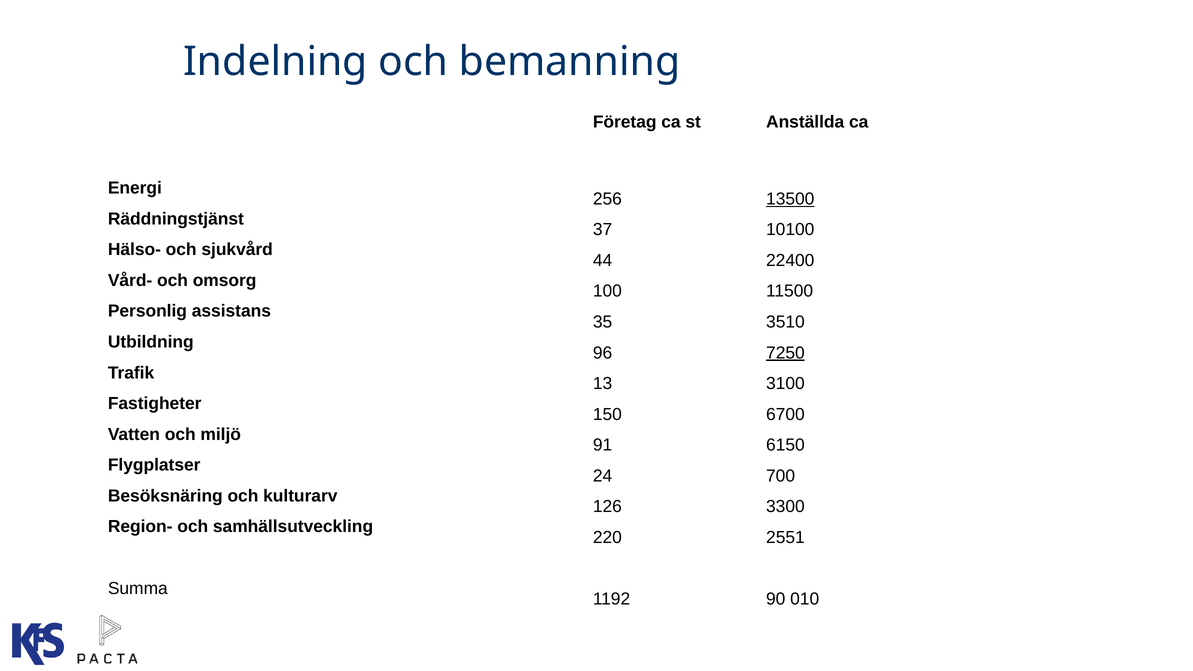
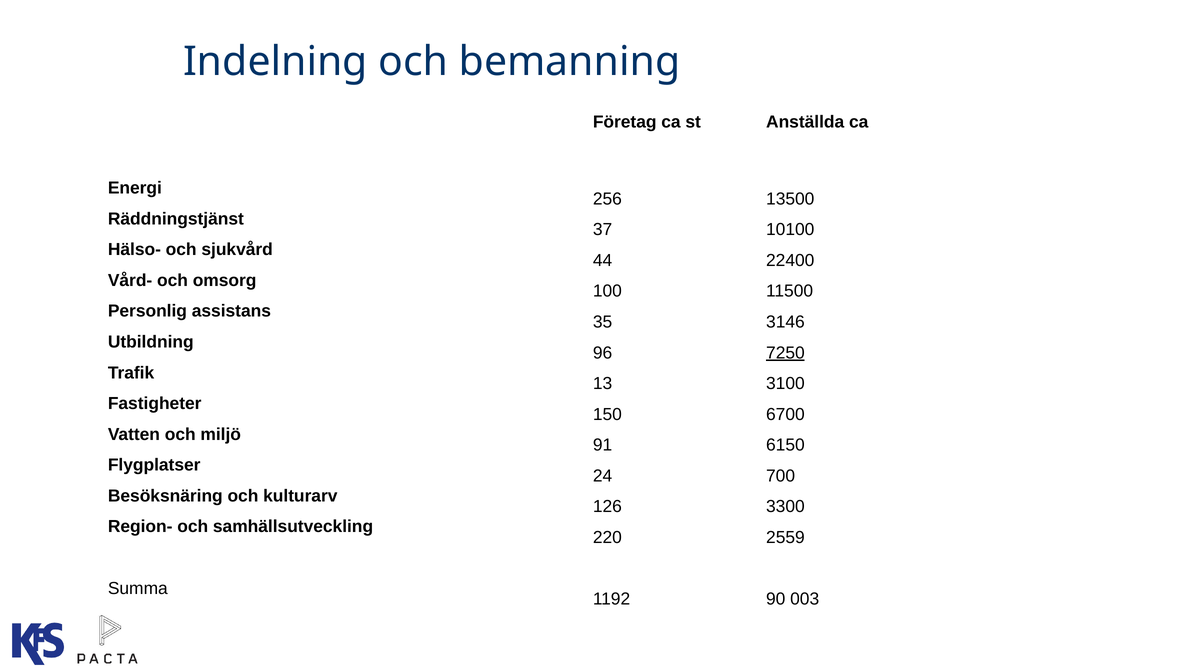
13500 underline: present -> none (790, 199)
3510: 3510 -> 3146 (785, 322)
2551: 2551 -> 2559 (785, 538)
010: 010 -> 003 (805, 599)
